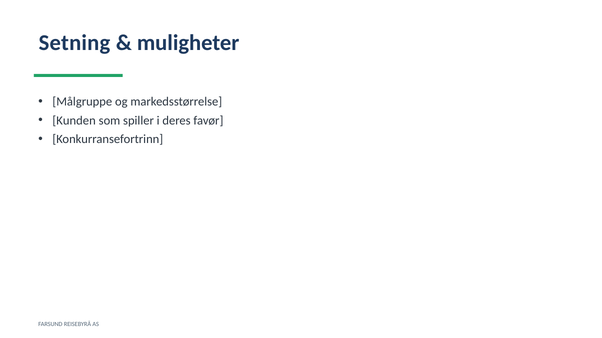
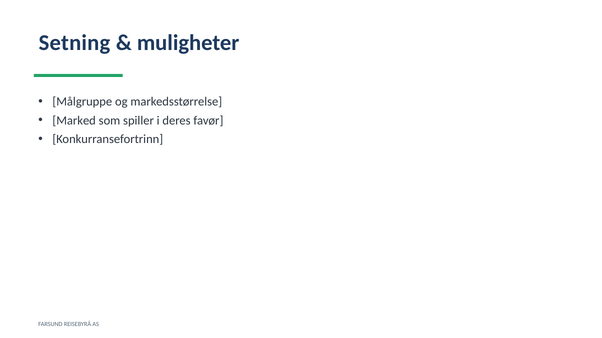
Kunden: Kunden -> Marked (74, 121)
